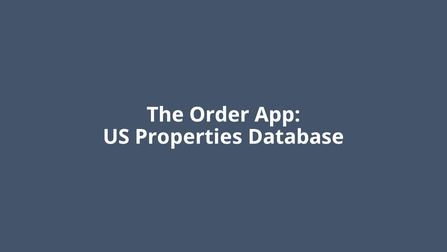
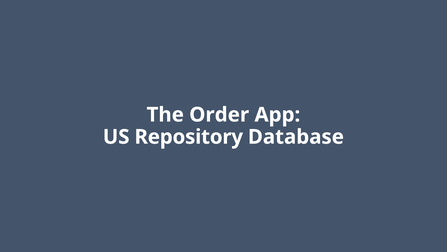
Properties: Properties -> Repository (189, 137)
